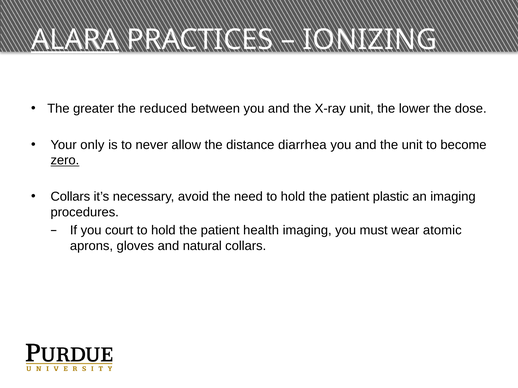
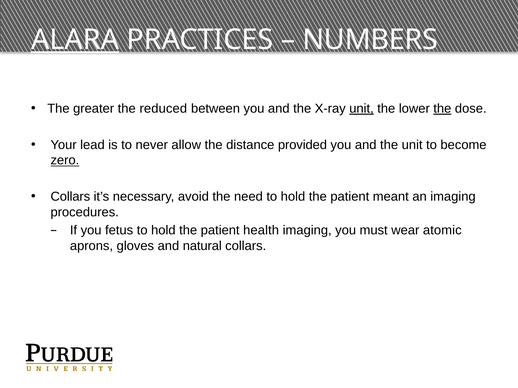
IONIZING: IONIZING -> NUMBERS (370, 40)
unit underline: none -> present (361, 109)
the underline: none -> present (442, 109)
only: only -> lead (92, 145)
diarrhea: diarrhea -> provided (302, 145)
plastic: plastic -> meant (391, 197)
court: court -> fetus (119, 231)
